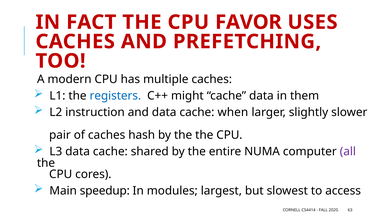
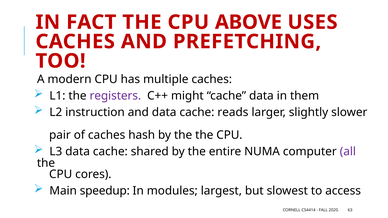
FAVOR: FAVOR -> ABOVE (248, 22)
registers colour: blue -> purple (115, 96)
when: when -> reads (233, 112)
